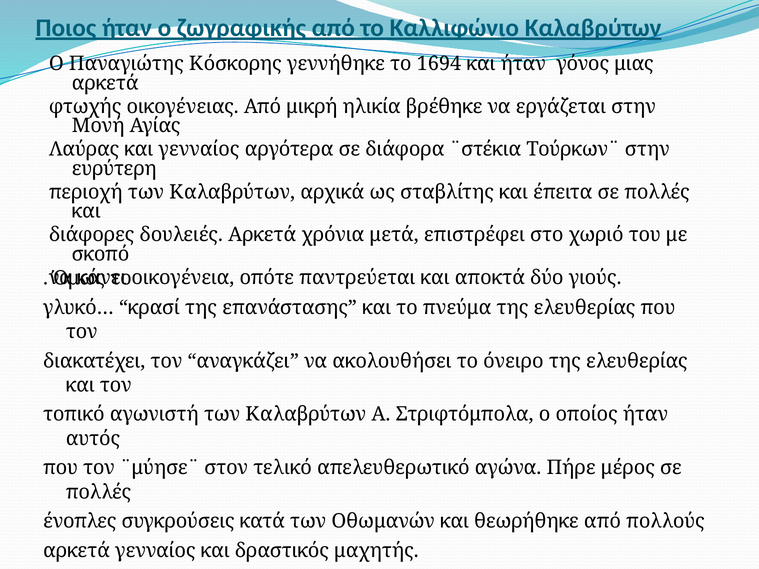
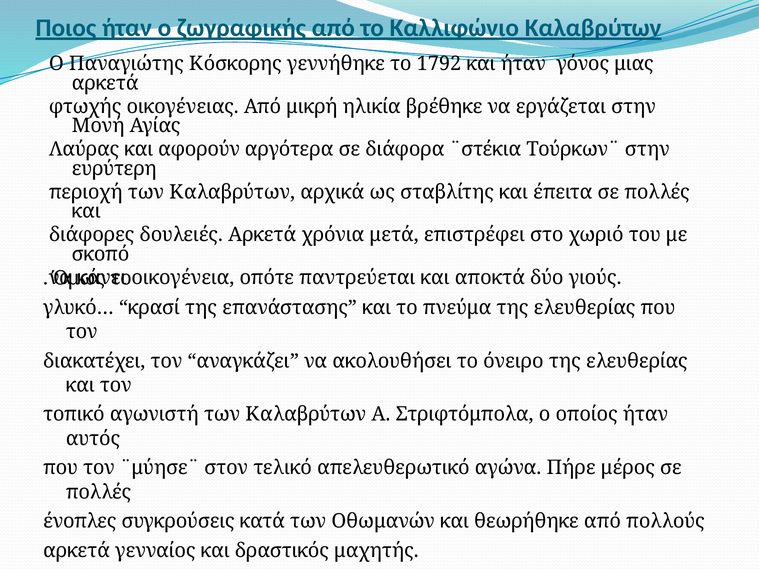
1694: 1694 -> 1792 (439, 64)
και γενναίος: γενναίος -> αφορούν (199, 149)
